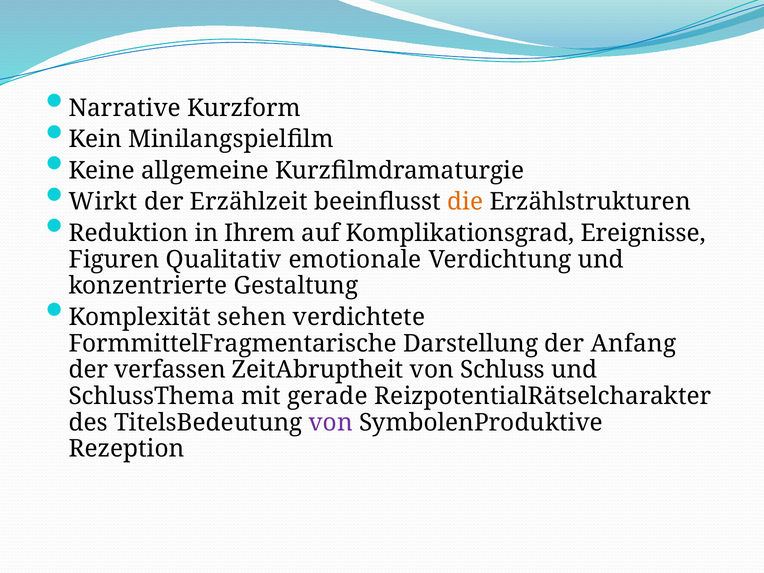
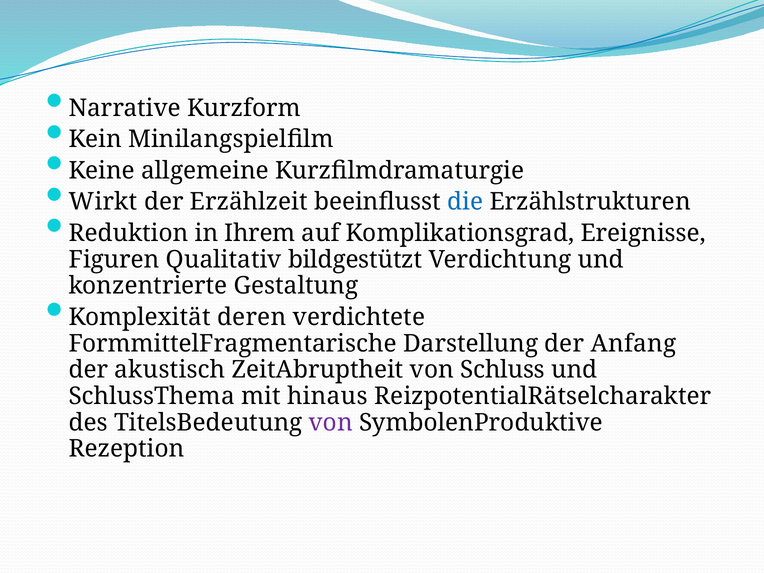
die colour: orange -> blue (465, 202)
emotionale: emotionale -> bildgestützt (355, 260)
sehen: sehen -> deren (252, 317)
verfassen: verfassen -> akustisch (170, 370)
gerade: gerade -> hinaus (327, 396)
